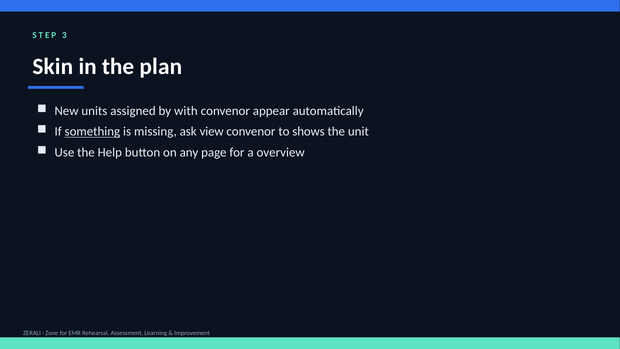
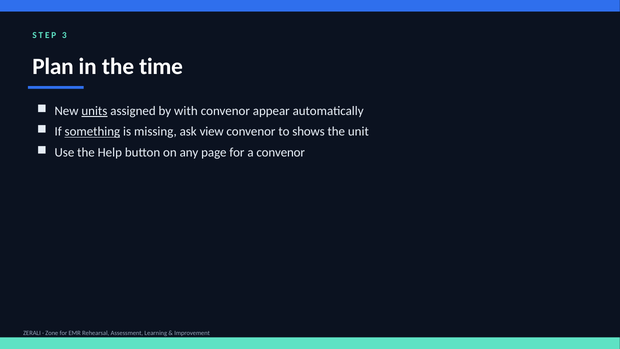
Skin: Skin -> Plan (53, 67)
plan: plan -> time (161, 67)
units underline: none -> present (94, 111)
a overview: overview -> convenor (281, 152)
